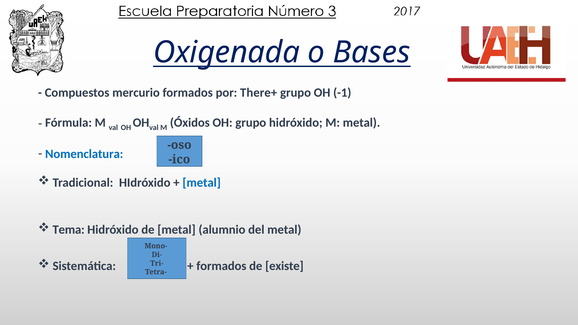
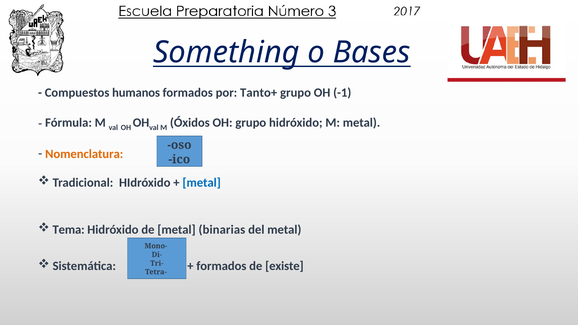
Oxigenada: Oxigenada -> Something (226, 52)
mercurio: mercurio -> humanos (136, 93)
There+: There+ -> Tanto+ (259, 93)
Nomenclatura colour: blue -> orange (84, 154)
alumnio: alumnio -> binarias (222, 230)
